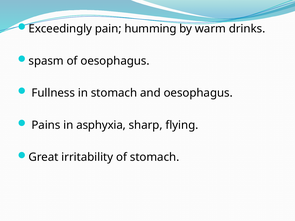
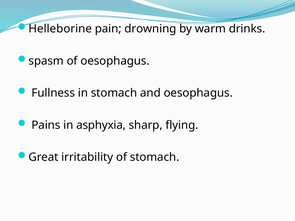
Exceedingly: Exceedingly -> Helleborine (60, 29)
humming: humming -> drowning (150, 29)
